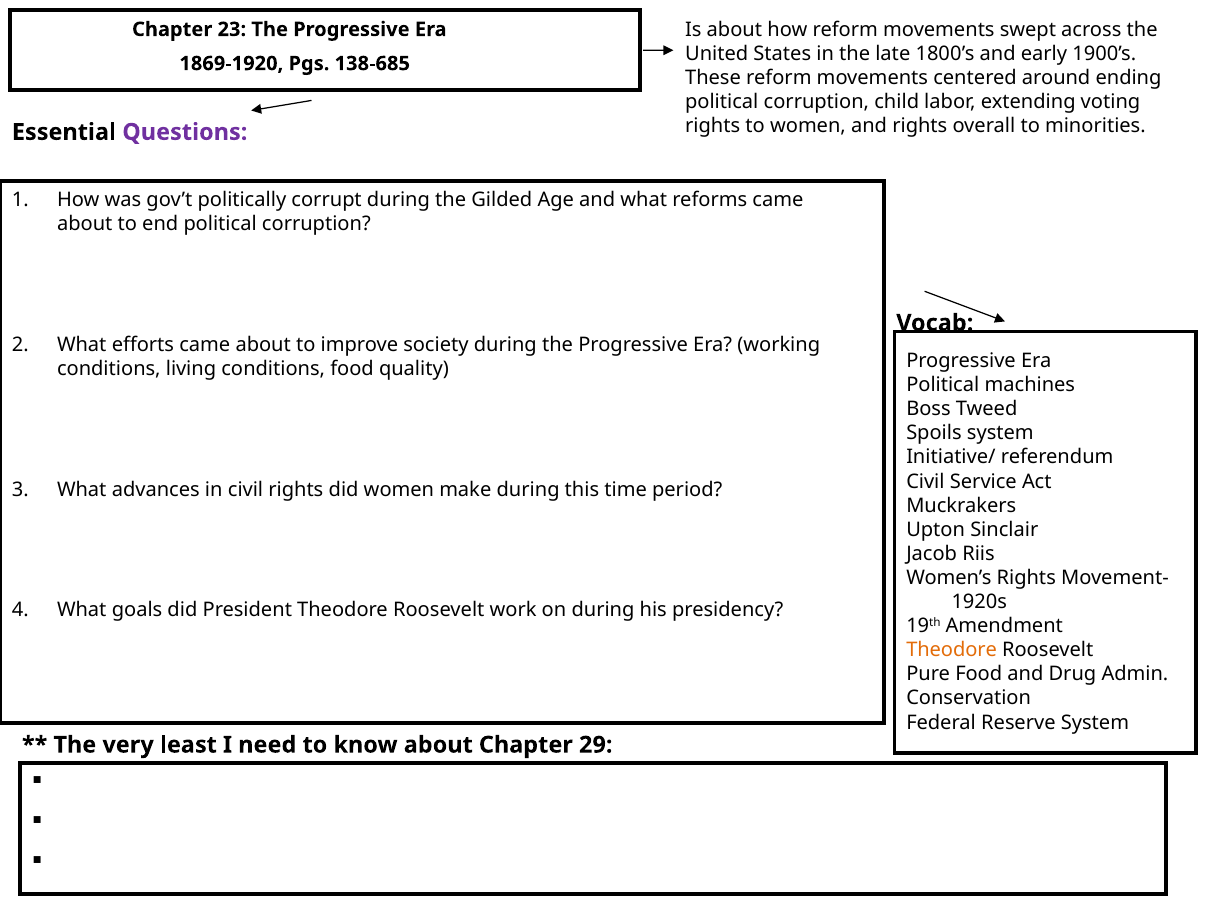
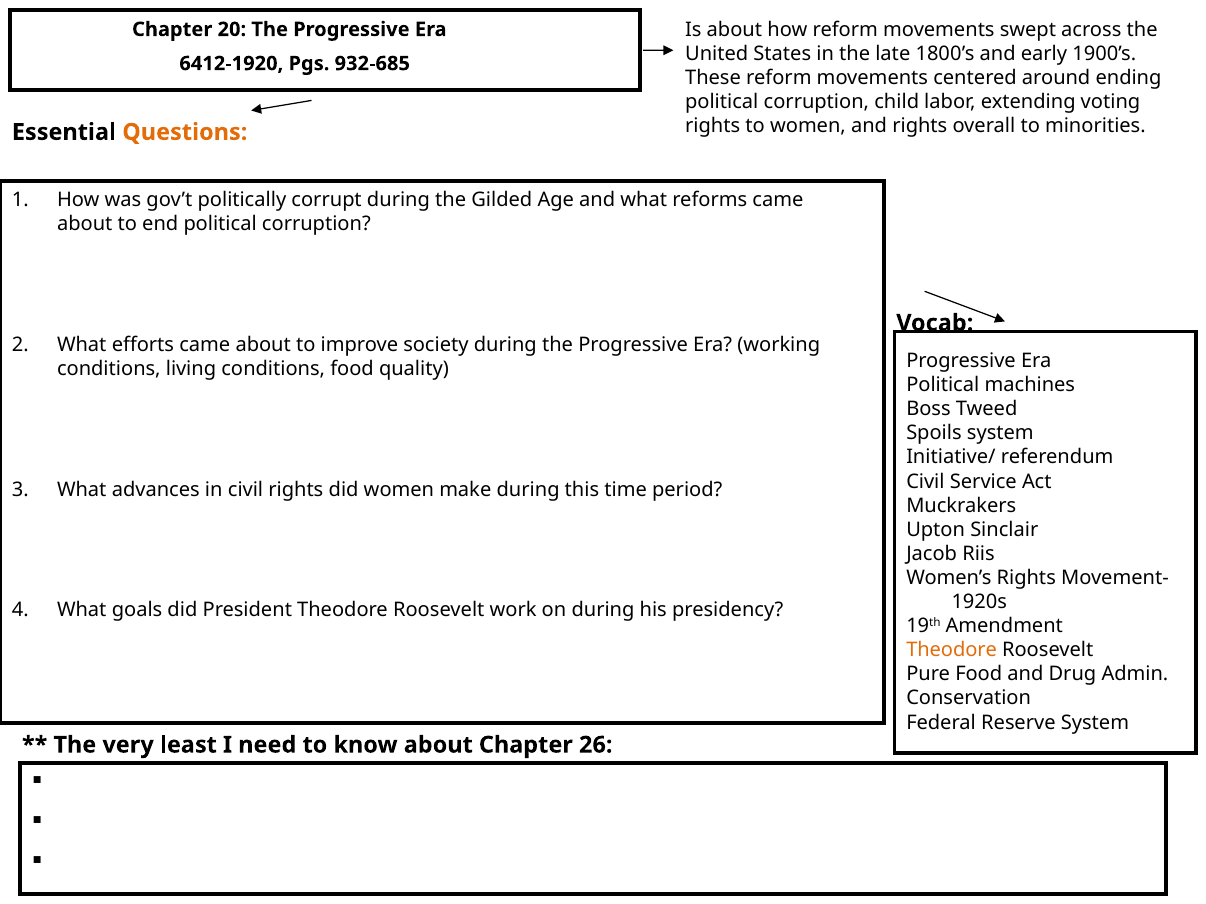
23: 23 -> 20 (232, 29)
1869-1920: 1869-1920 -> 6412-1920 (231, 64)
138-685: 138-685 -> 932-685 (372, 64)
Questions colour: purple -> orange (185, 132)
29: 29 -> 26 (596, 745)
